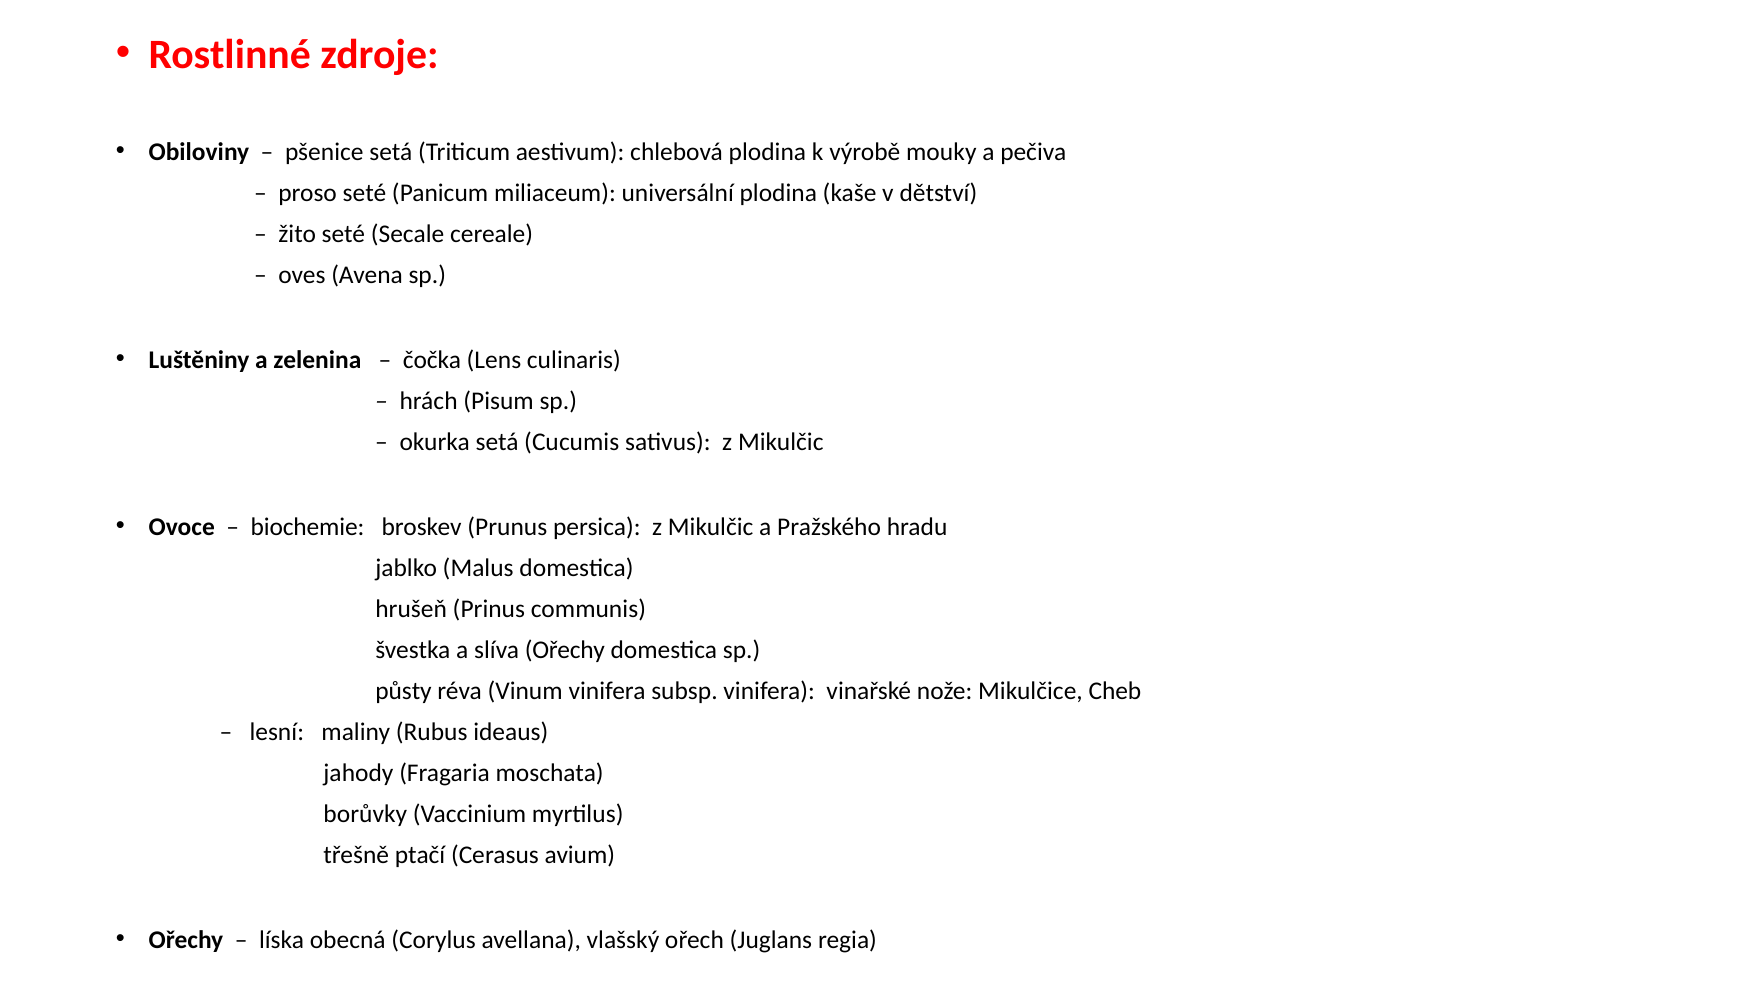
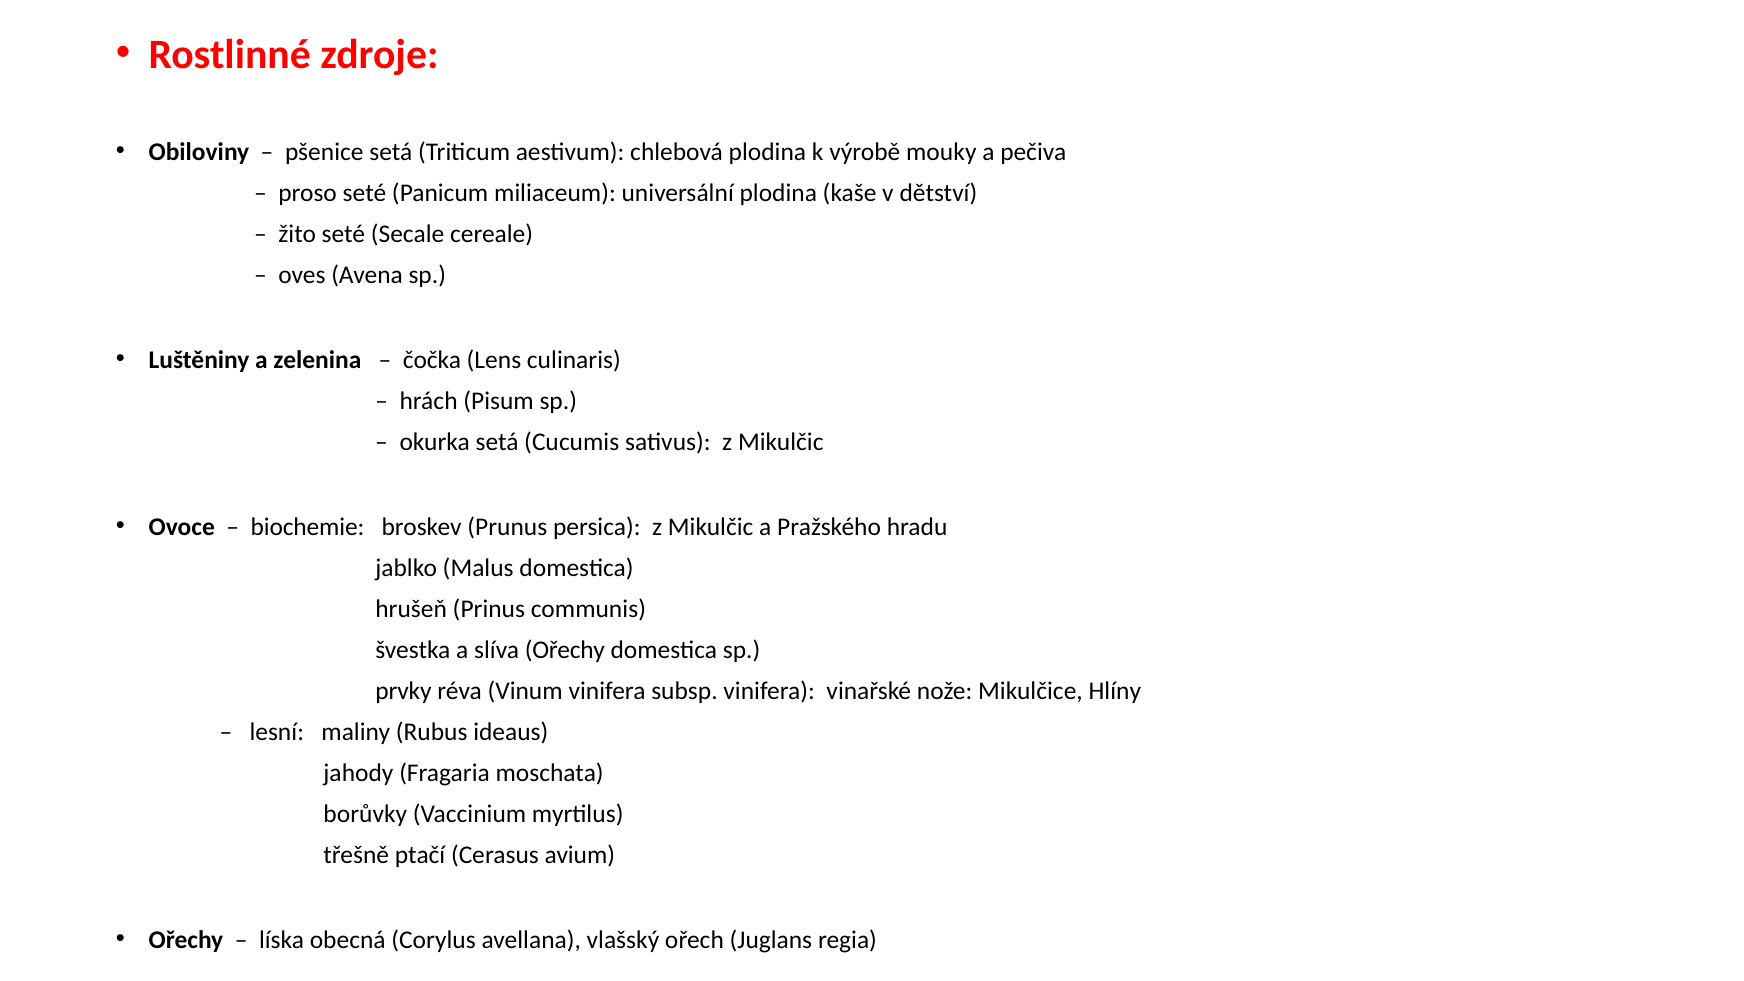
půsty: půsty -> prvky (404, 691)
Cheb: Cheb -> Hlíny (1115, 691)
